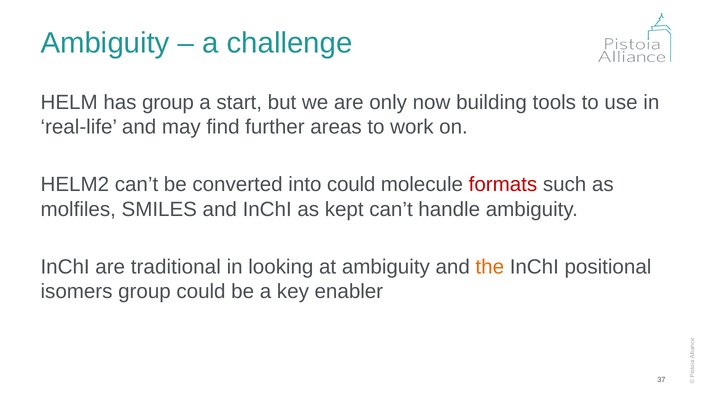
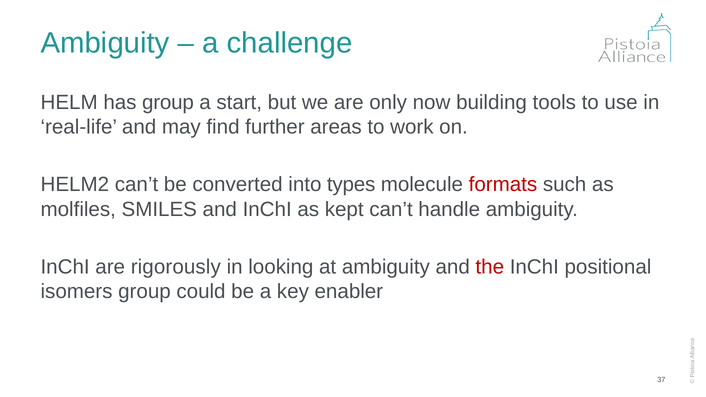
into could: could -> types (351, 185)
traditional: traditional -> rigorously (176, 267)
the colour: orange -> red (490, 267)
